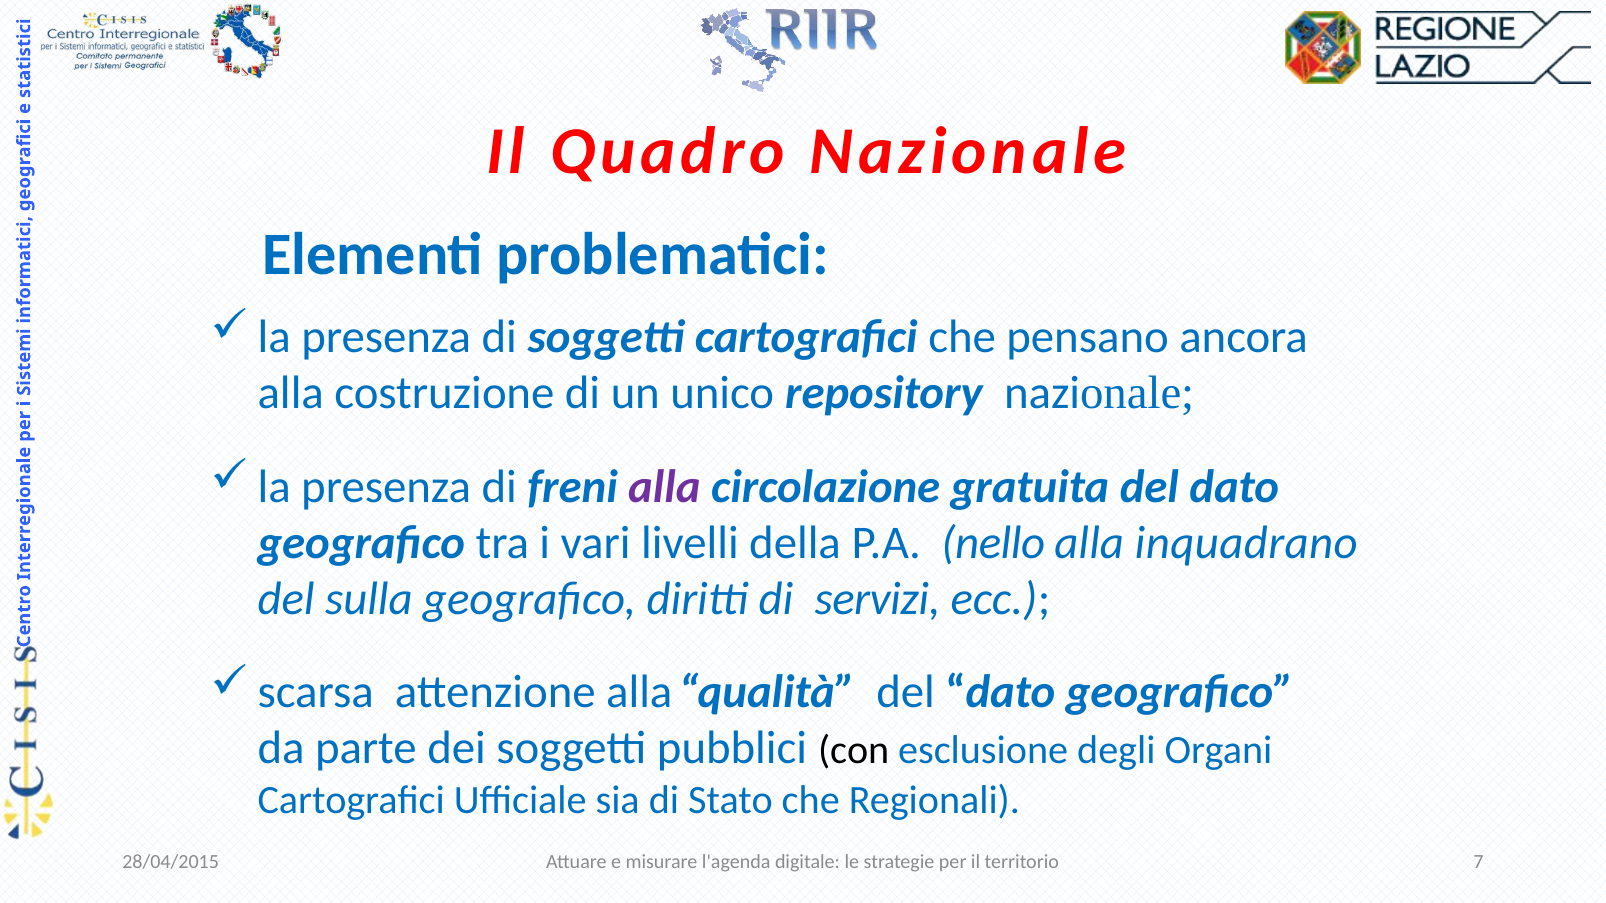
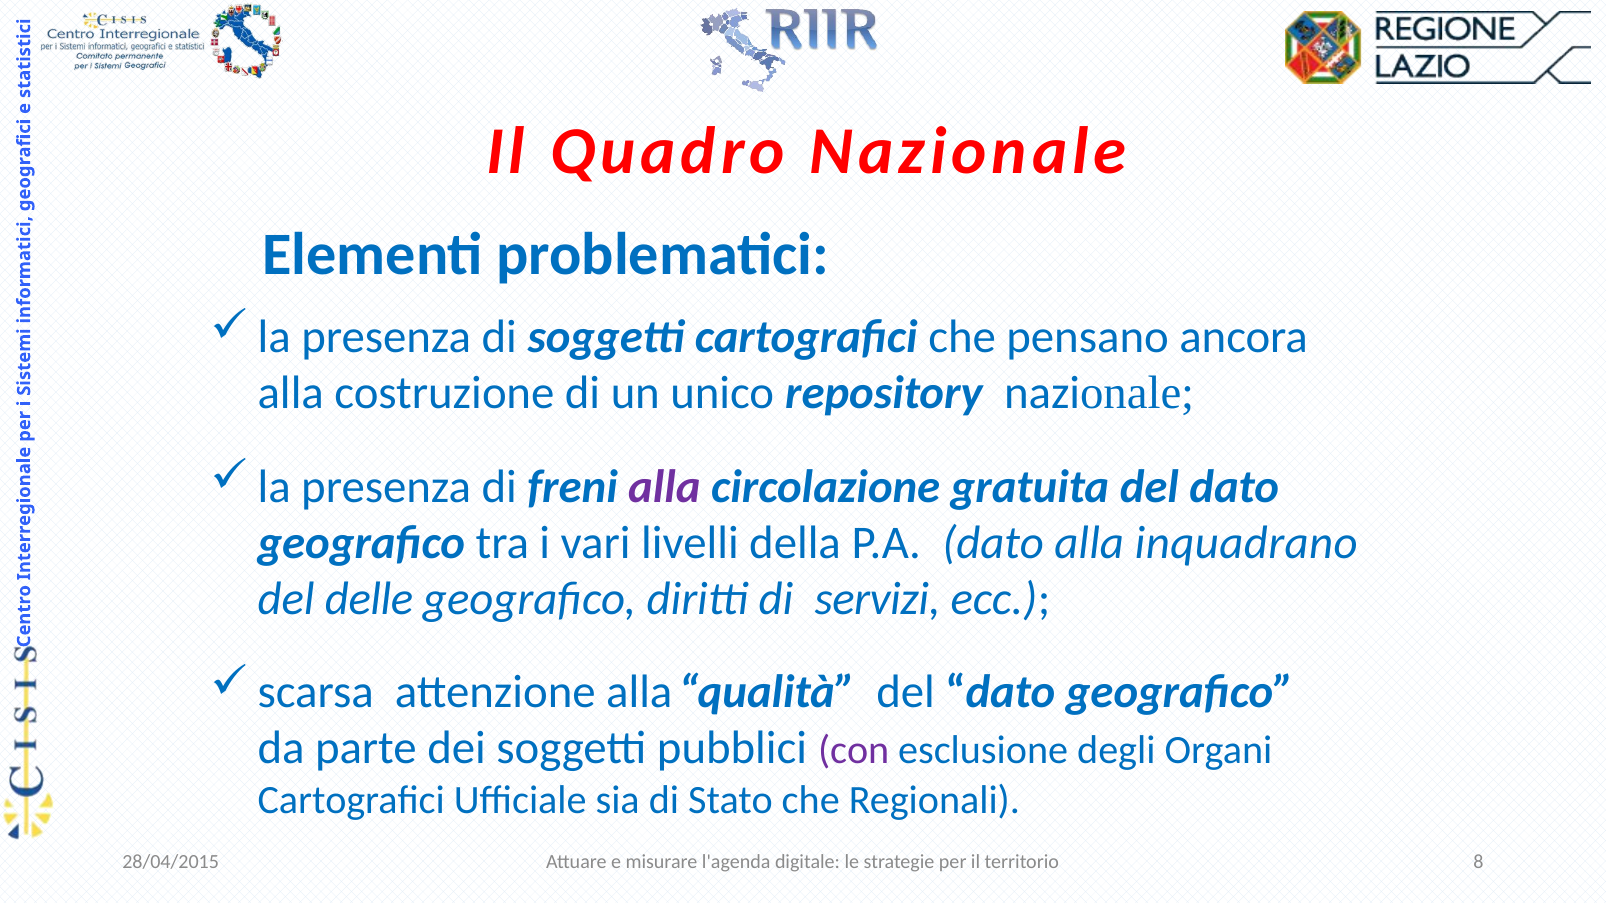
P.A nello: nello -> dato (993, 543)
sulla: sulla -> delle (369, 600)
con colour: black -> purple (854, 751)
7: 7 -> 8 (1479, 863)
